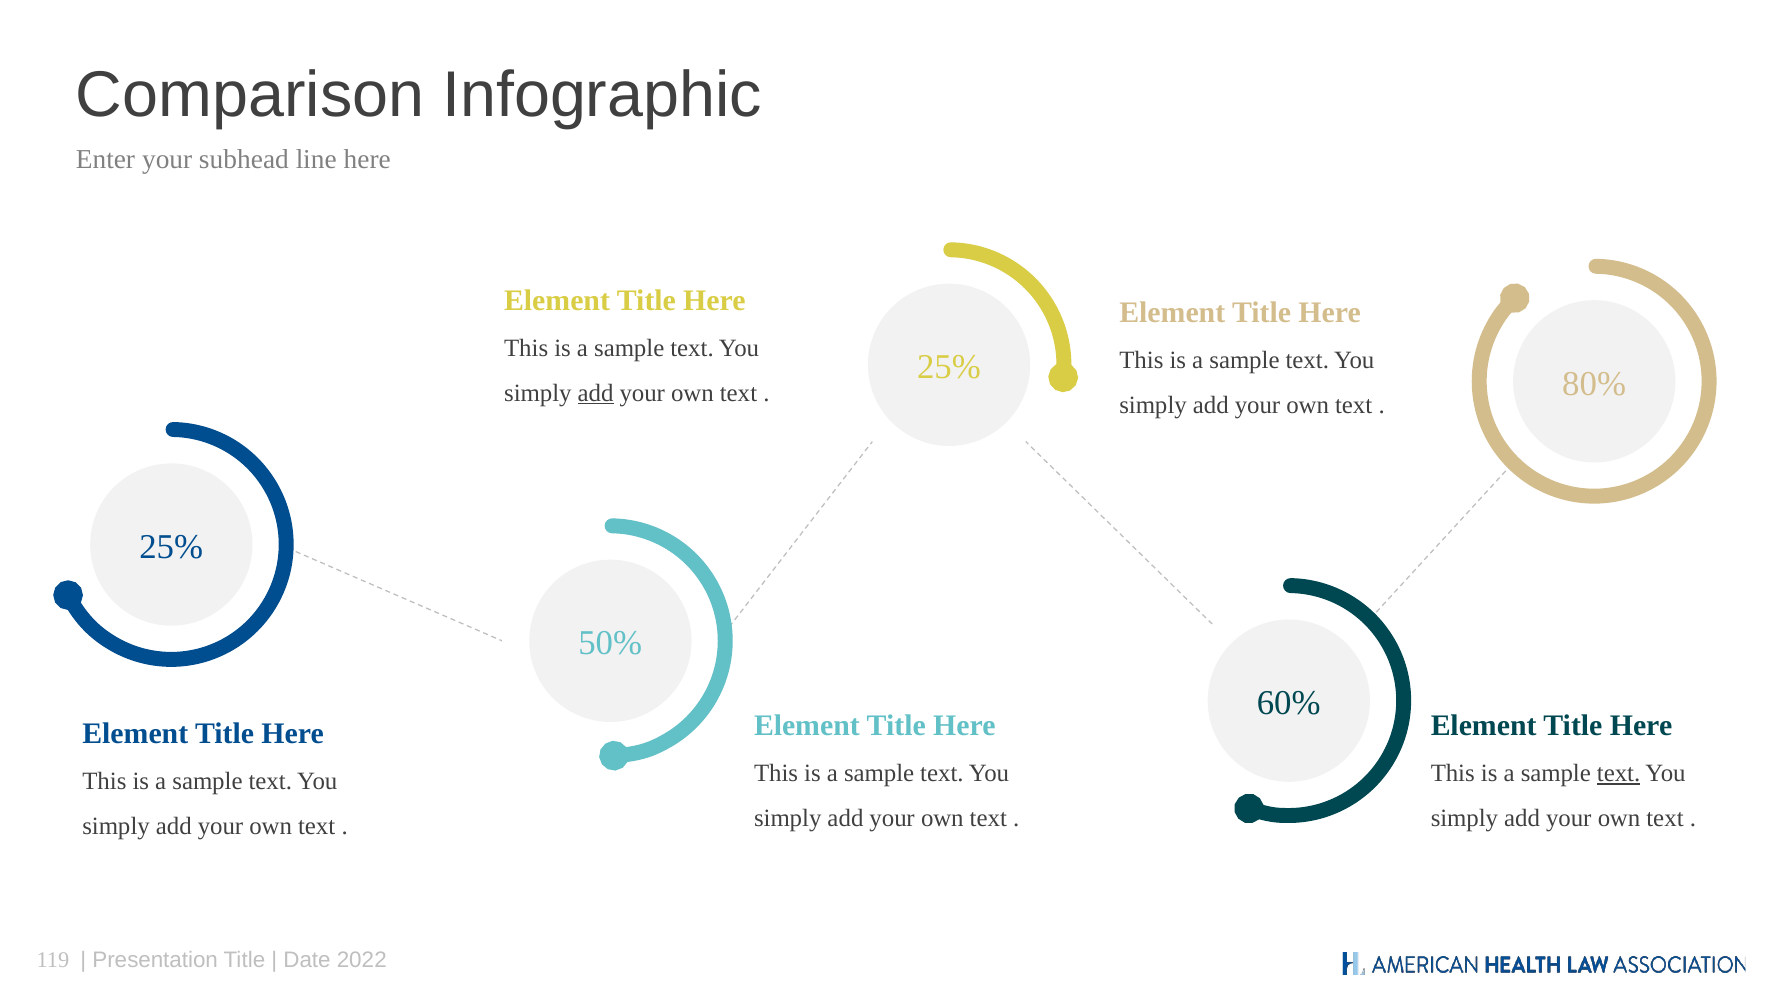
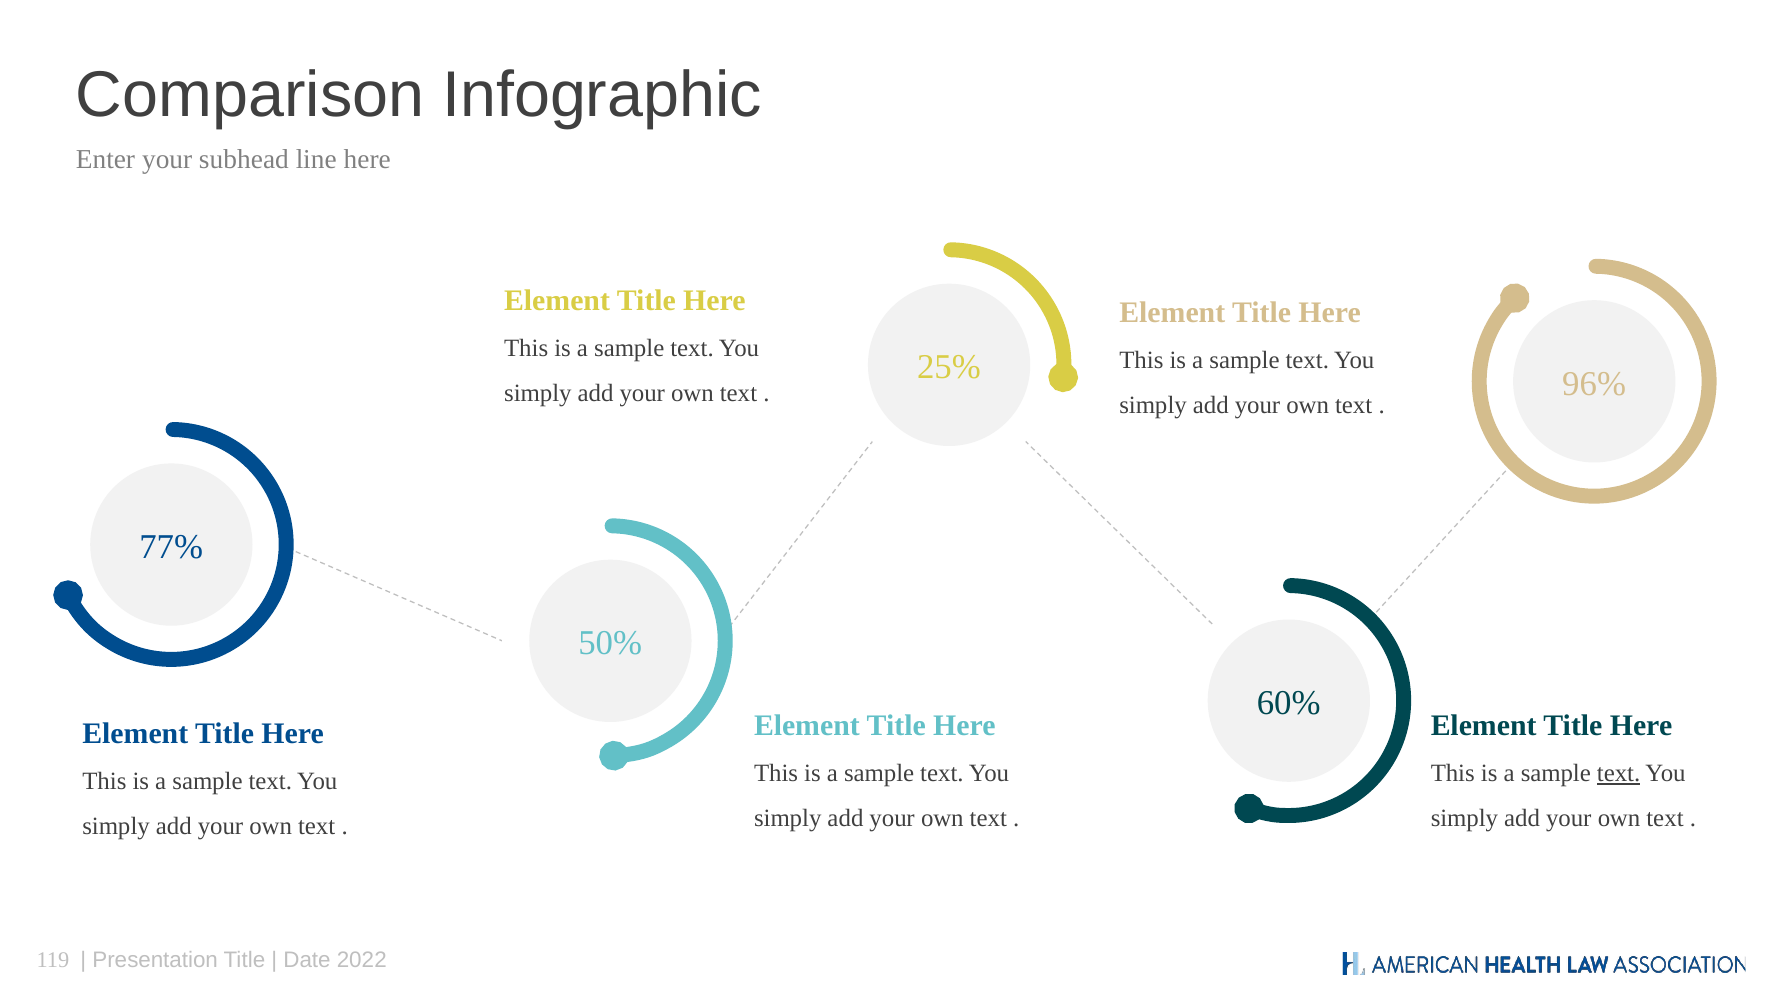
80%: 80% -> 96% (1594, 384)
add underline: present -> none (596, 393)
25%: 25% -> 77% (171, 547)
